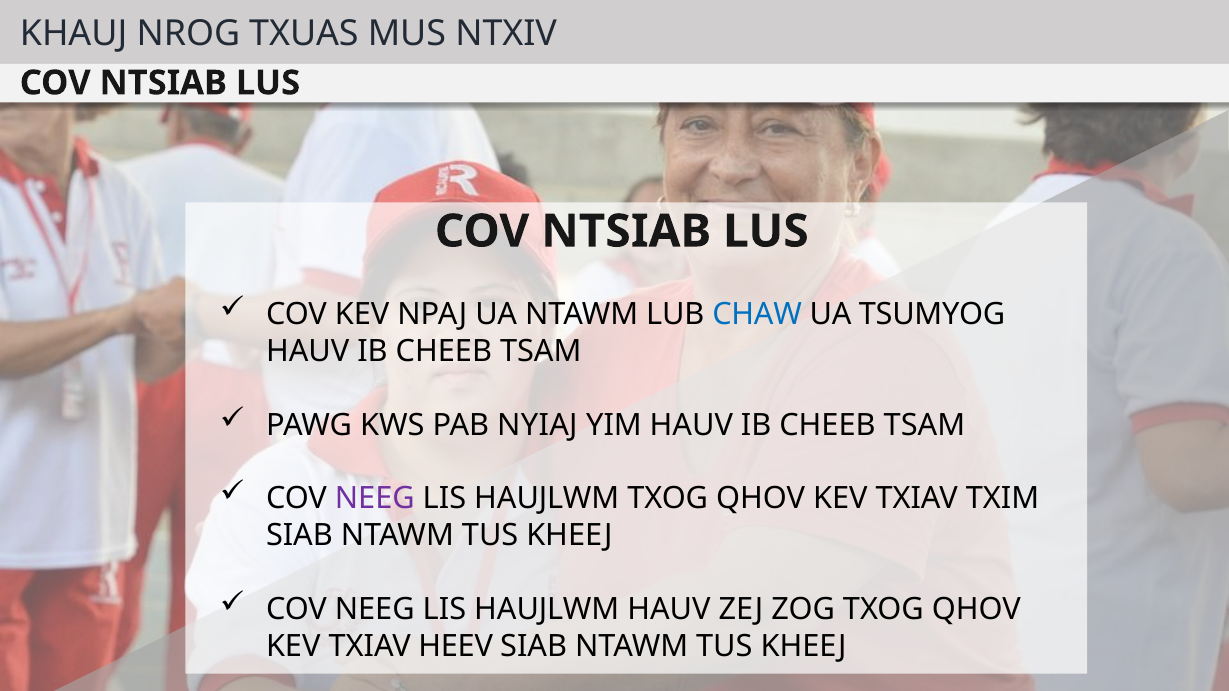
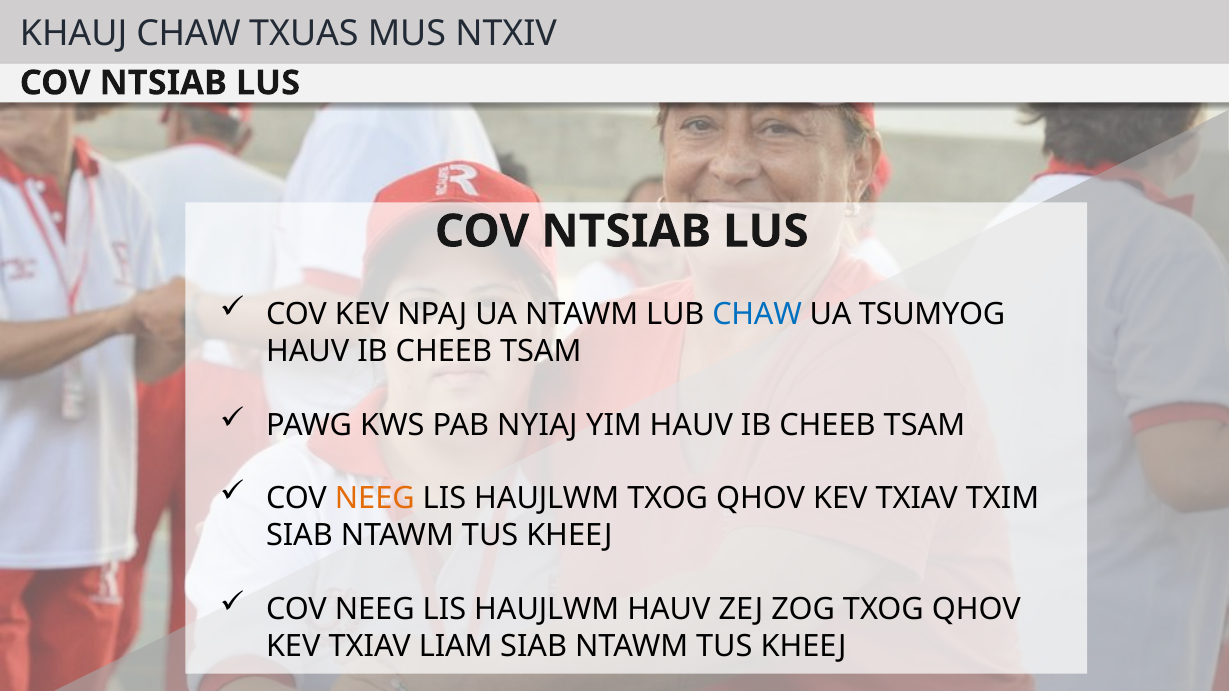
KHAUJ NROG: NROG -> CHAW (189, 34)
NEEG colour: purple -> orange (375, 499)
HEEV: HEEV -> LIAM (456, 646)
